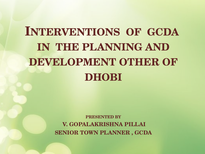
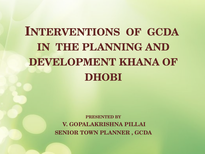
OTHER: OTHER -> KHANA (139, 62)
